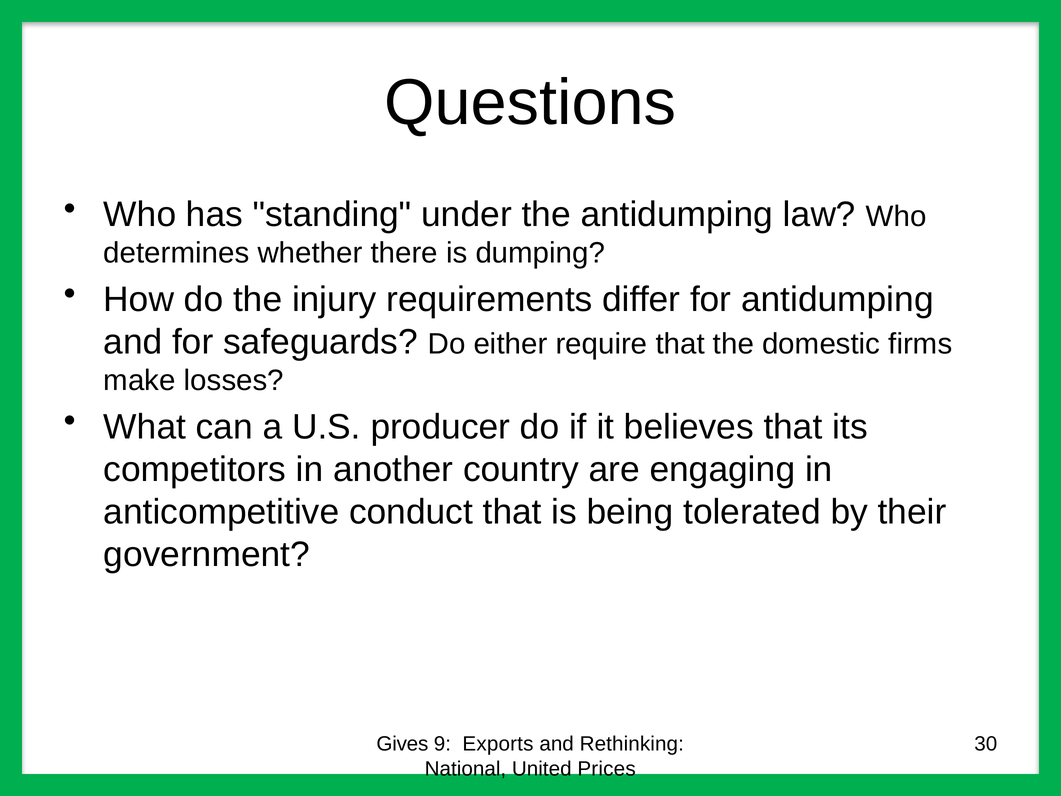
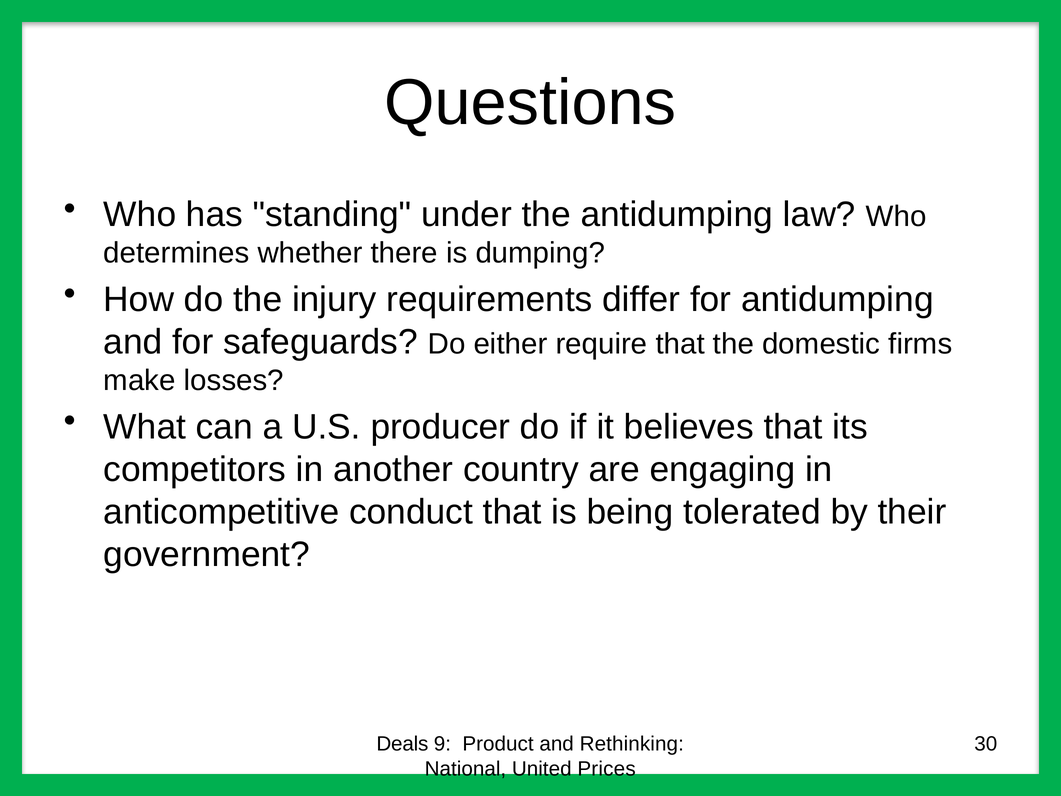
Gives: Gives -> Deals (402, 744)
Exports: Exports -> Product (498, 744)
